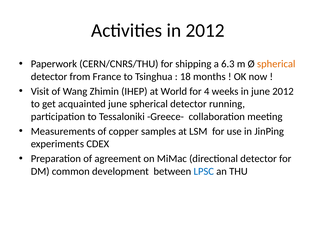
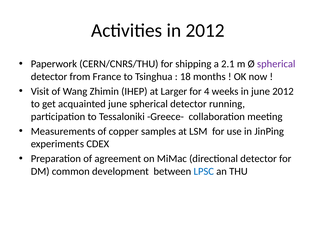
6.3: 6.3 -> 2.1 (228, 64)
spherical colour: orange -> purple (276, 64)
World: World -> Larger (174, 91)
